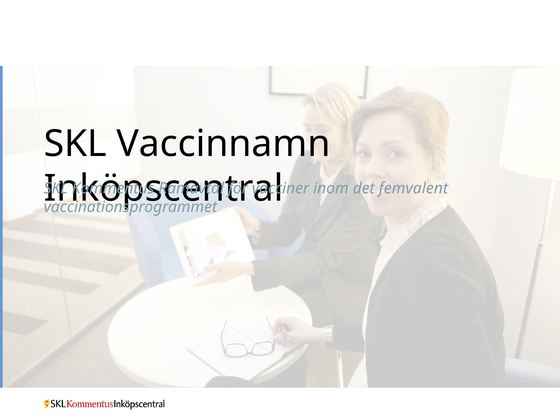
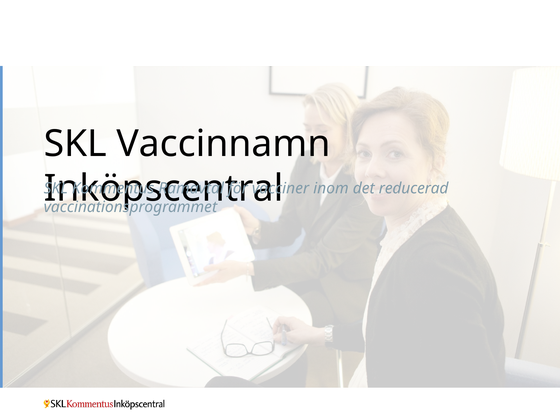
femvalent: femvalent -> reducerad (414, 188)
